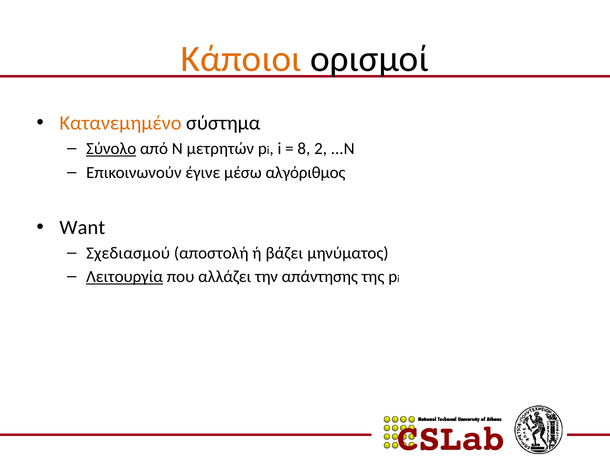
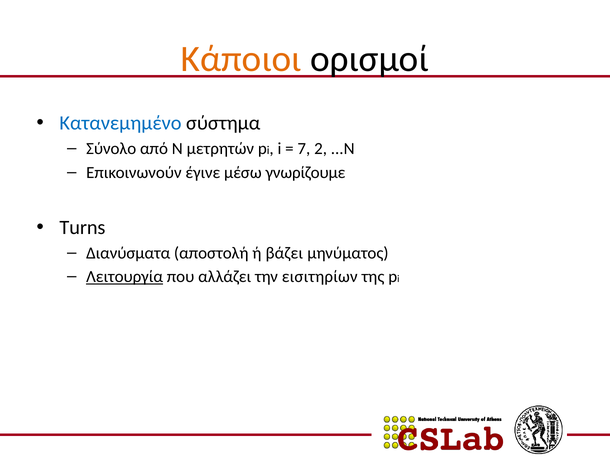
Κατανεμημένο colour: orange -> blue (120, 123)
Σύνολο underline: present -> none (111, 149)
8: 8 -> 7 (304, 149)
αλγόριθμος: αλγόριθμος -> γνωρίζουμε (305, 173)
Want: Want -> Turns (82, 228)
Σχεδιασμού: Σχεδιασμού -> Διανύσματα (128, 253)
απάντησης: απάντησης -> εισιτηρίων (320, 277)
